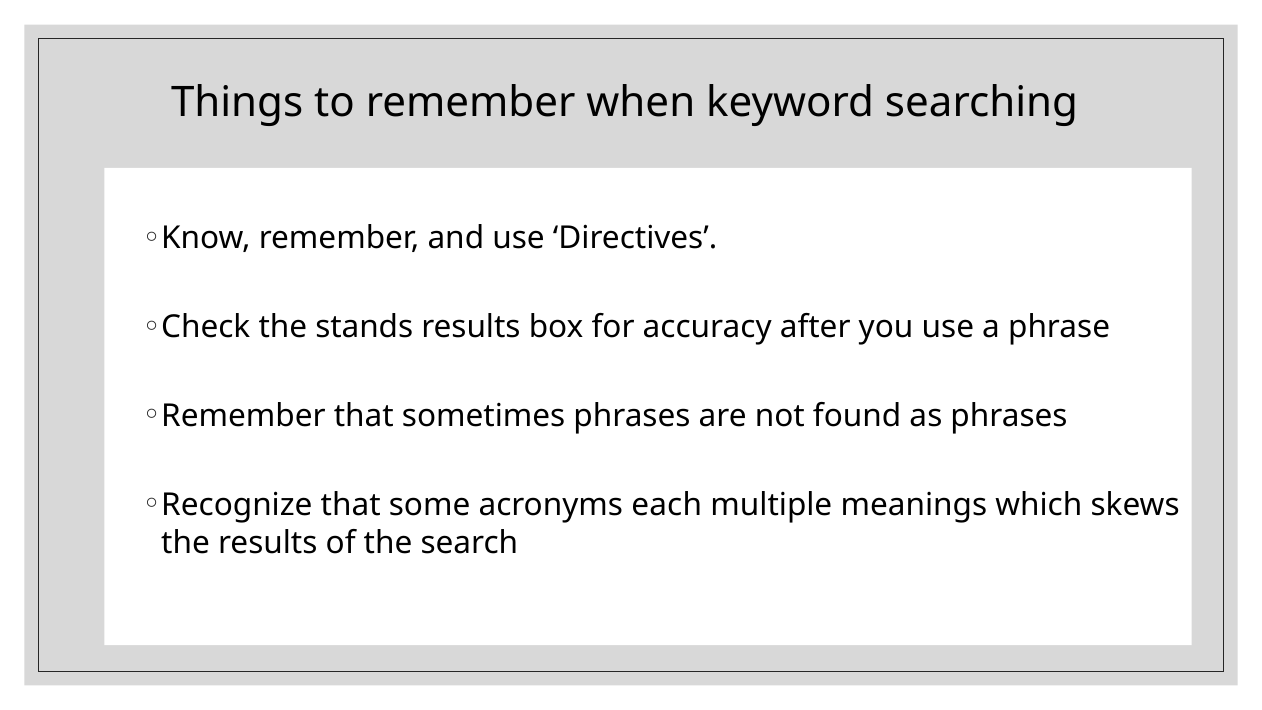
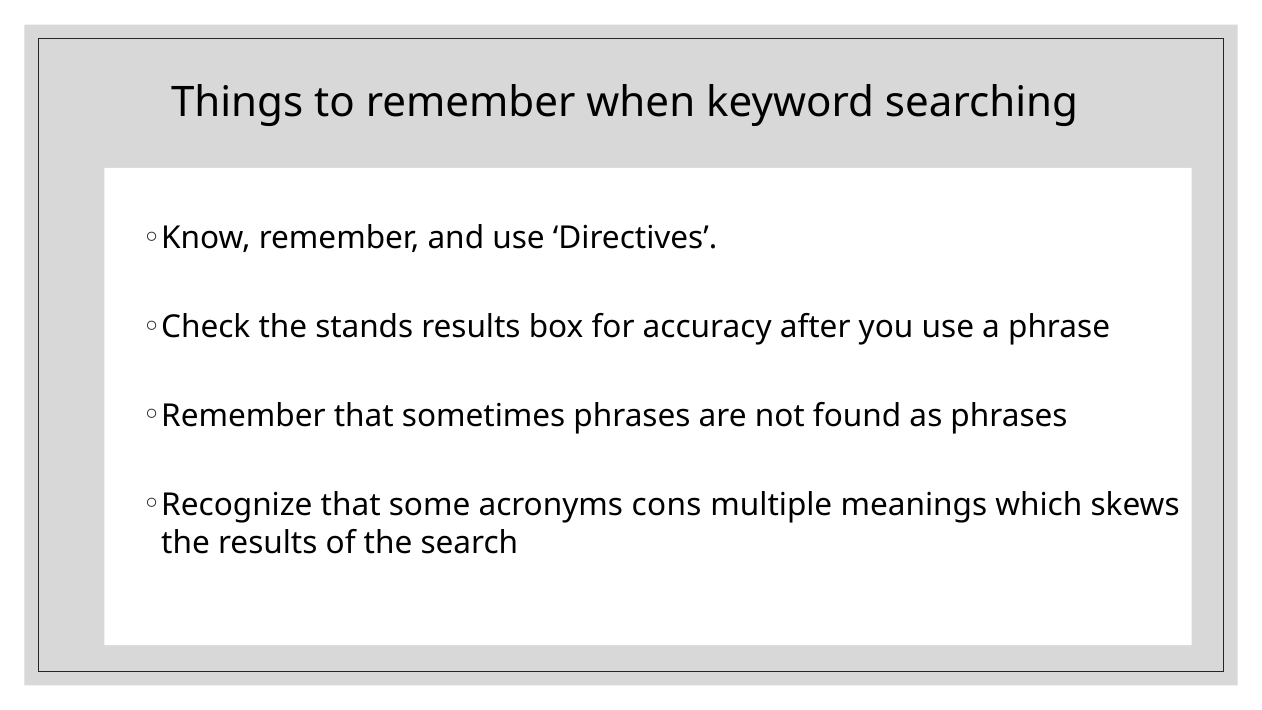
each: each -> cons (667, 505)
